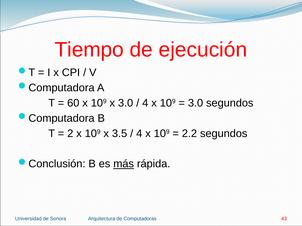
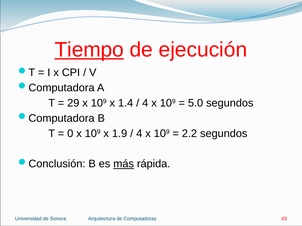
Tiempo underline: none -> present (89, 50)
60: 60 -> 29 (73, 103)
x 3.0: 3.0 -> 1.4 (126, 103)
3.0: 3.0 -> 5.0 (196, 103)
2: 2 -> 0 (70, 134)
3.5: 3.5 -> 1.9 (120, 134)
